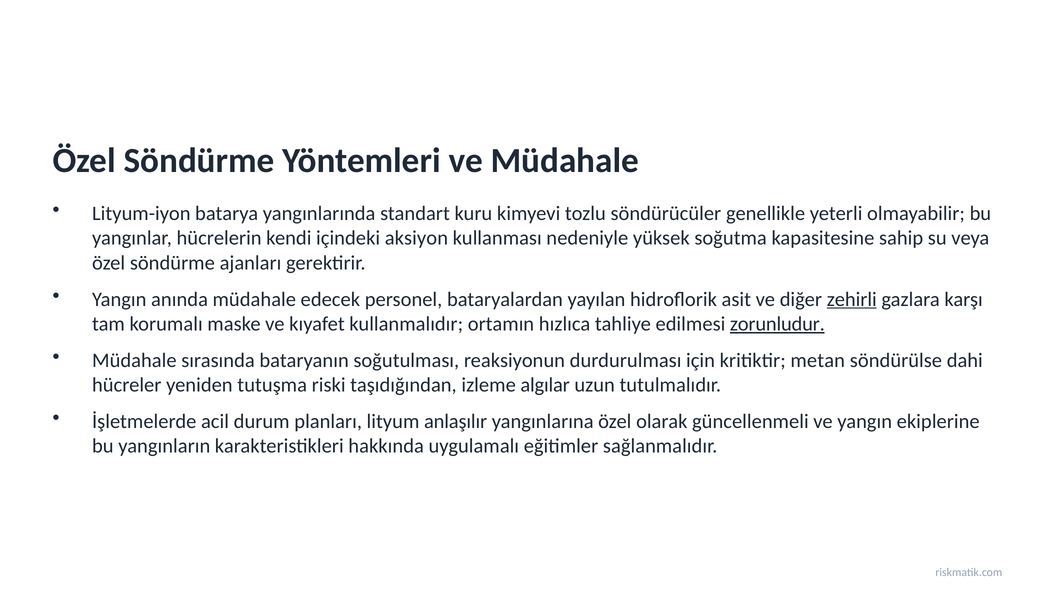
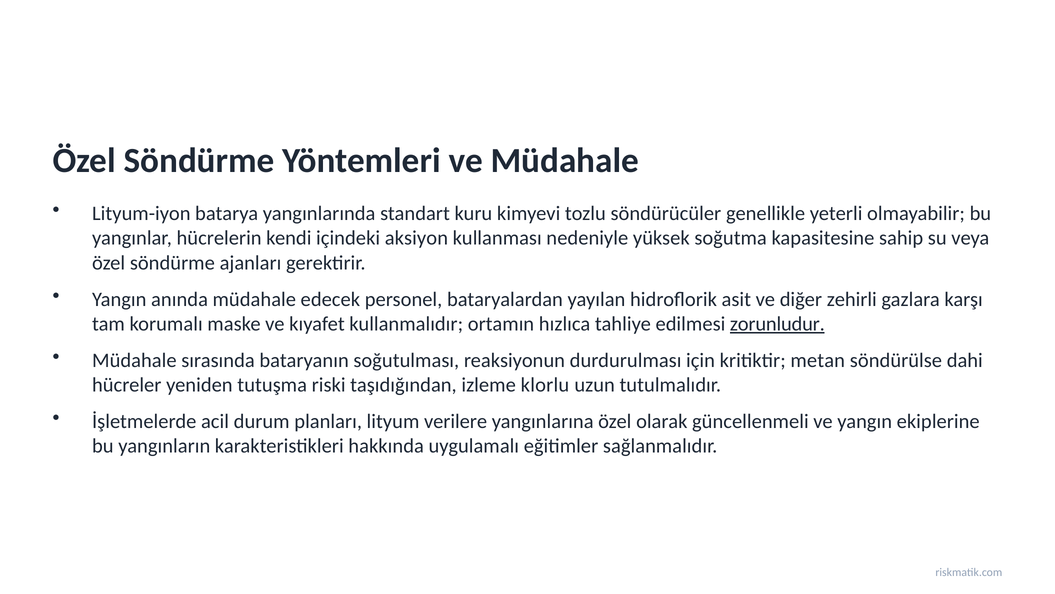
zehirli underline: present -> none (852, 299)
algılar: algılar -> klorlu (545, 385)
anlaşılır: anlaşılır -> verilere (456, 421)
